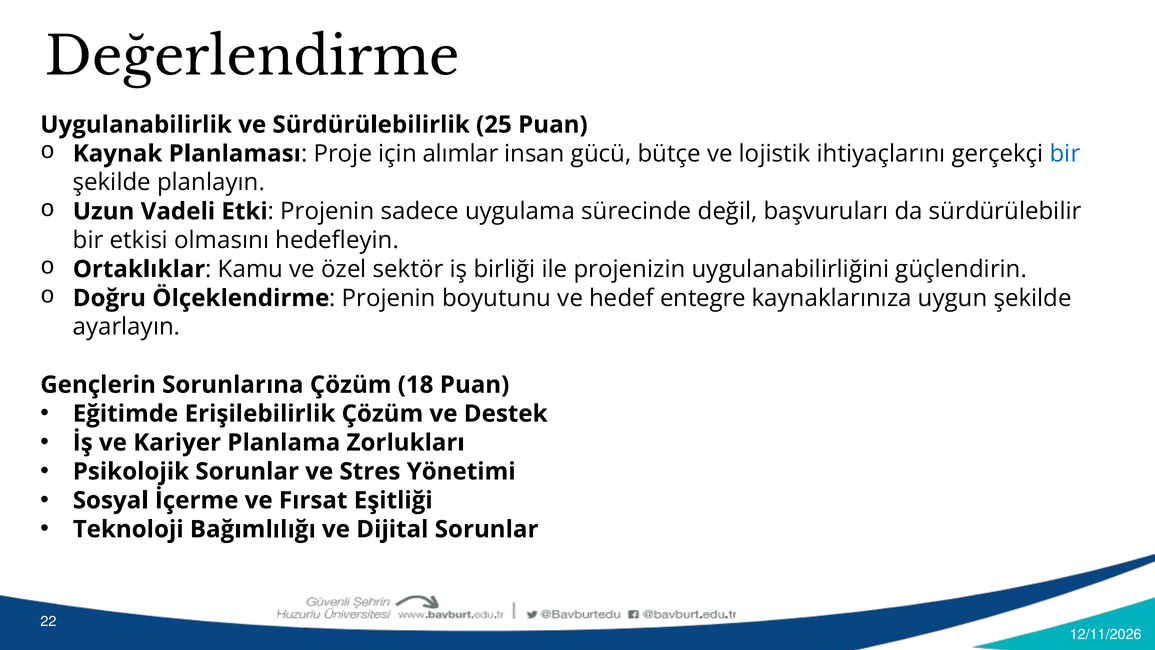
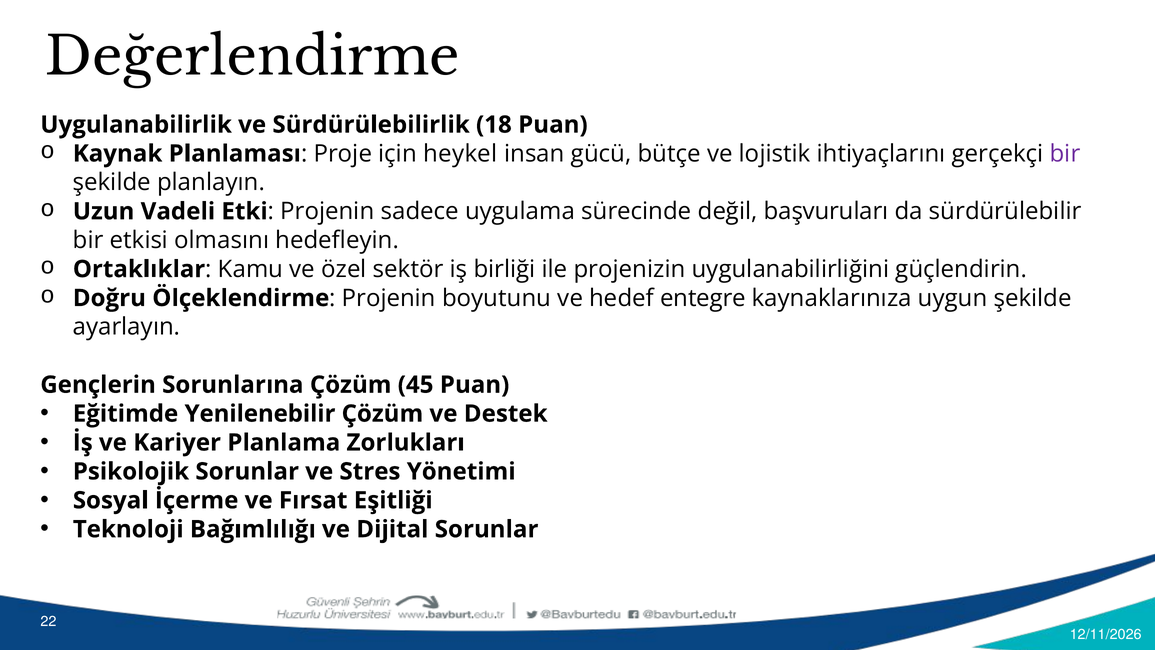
25: 25 -> 18 (494, 125)
alımlar: alımlar -> heykel (460, 154)
bir colour: blue -> purple (1065, 154)
18: 18 -> 45 (416, 385)
Erişilebilirlik: Erişilebilirlik -> Yenilenebilir (260, 414)
